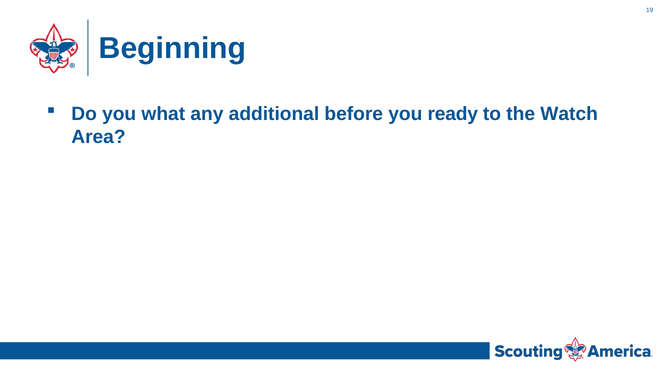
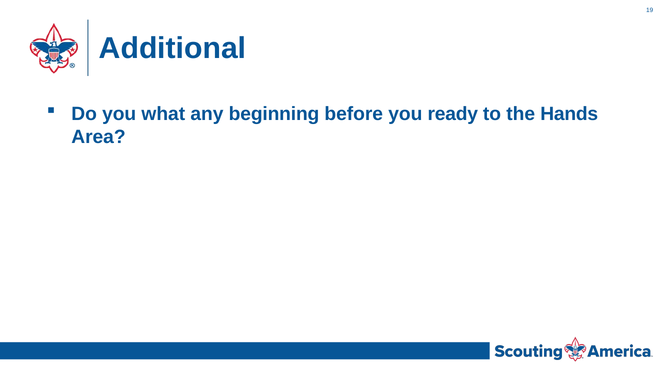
Beginning: Beginning -> Additional (173, 48)
additional: additional -> beginning (274, 114)
Watch: Watch -> Hands (569, 114)
